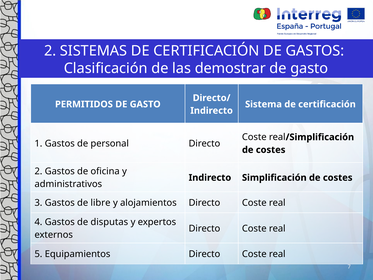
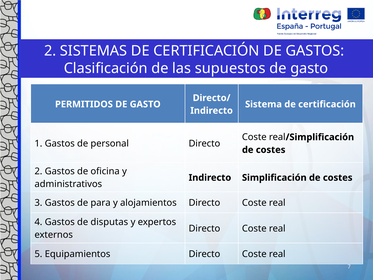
demostrar: demostrar -> supuestos (230, 68)
libre: libre -> para (101, 203)
